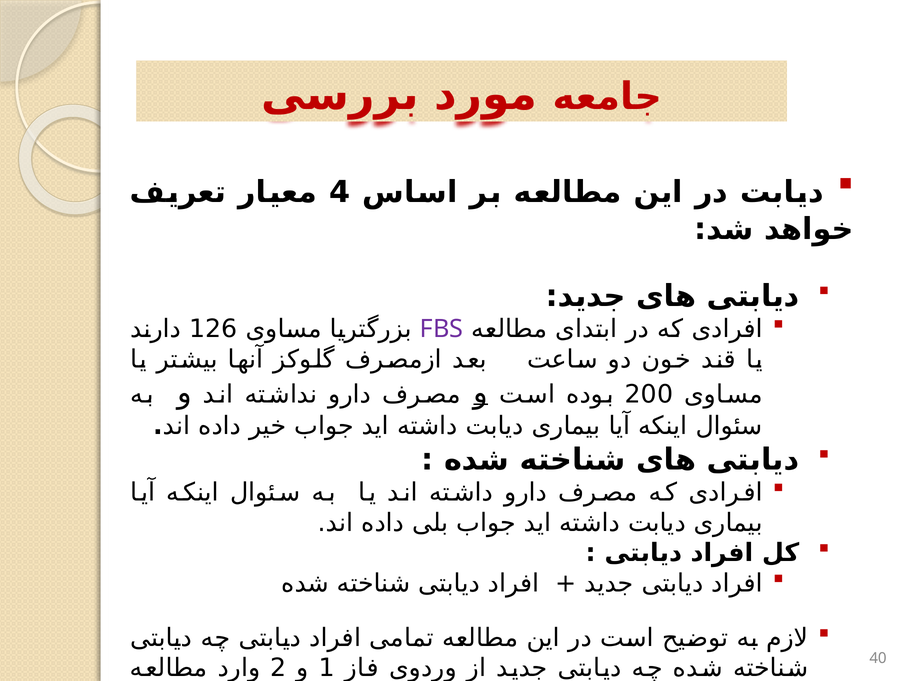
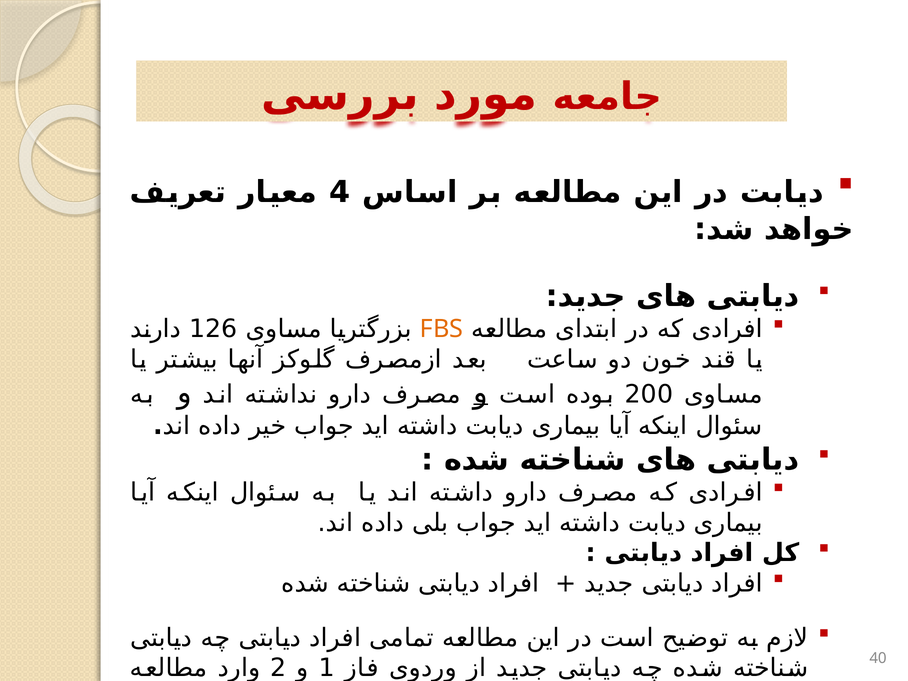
FBS colour: purple -> orange (442, 329)
